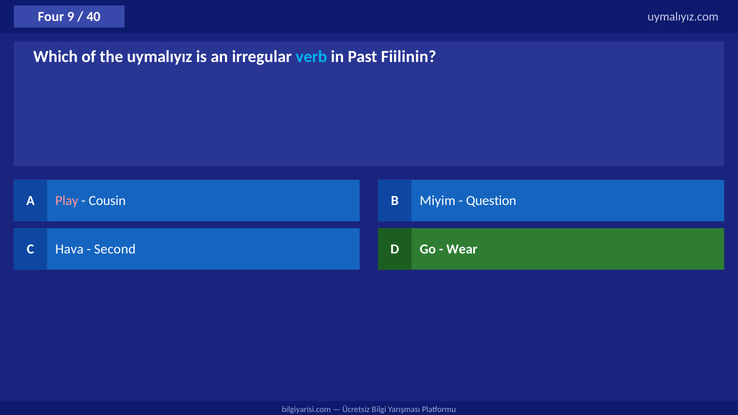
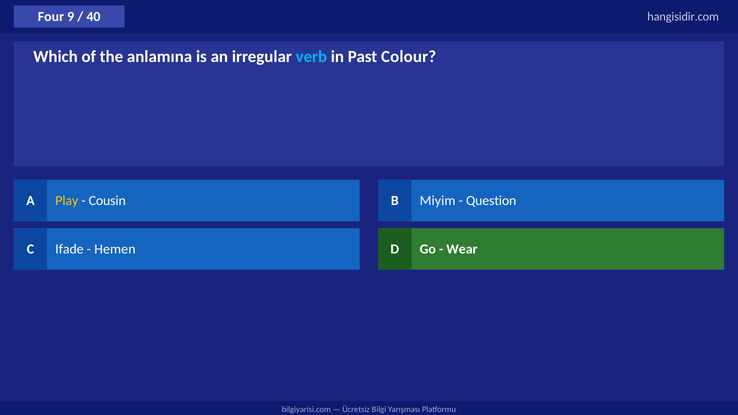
uymalıyız.com: uymalıyız.com -> hangisidir.com (683, 17)
uymalıyız: uymalıyız -> anlamına (160, 57)
Fiilinin: Fiilinin -> Colour (409, 57)
Play colour: pink -> yellow (67, 201)
Hava: Hava -> Ifade (69, 249)
Second: Second -> Hemen (115, 249)
